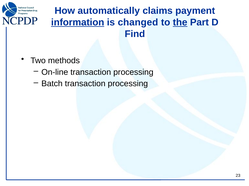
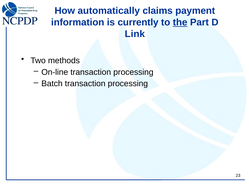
information underline: present -> none (78, 22)
changed: changed -> currently (138, 22)
Find: Find -> Link (135, 34)
